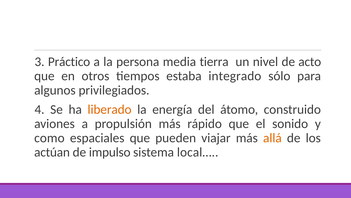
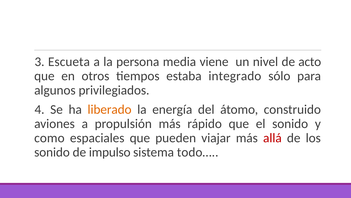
Práctico: Práctico -> Escueta (69, 61)
tierra: tierra -> viene (214, 61)
allá colour: orange -> red (272, 138)
actúan: actúan -> sonido (52, 152)
local…: local… -> todo… (198, 152)
